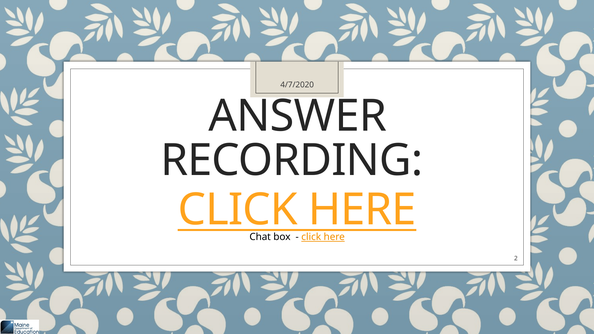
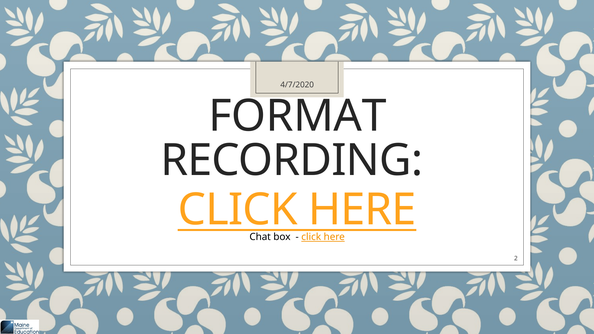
ANSWER: ANSWER -> FORMAT (298, 116)
